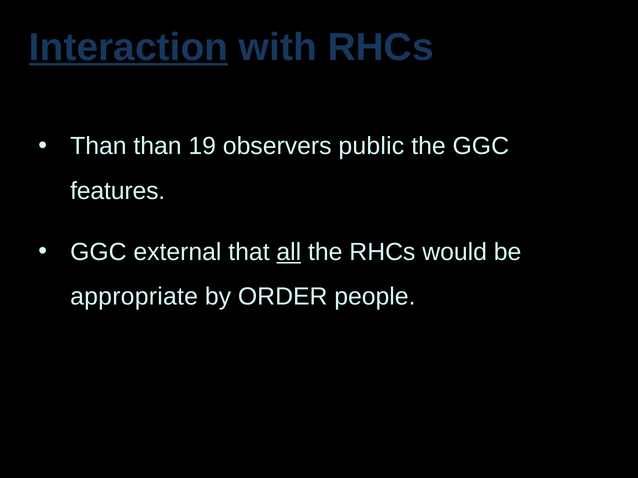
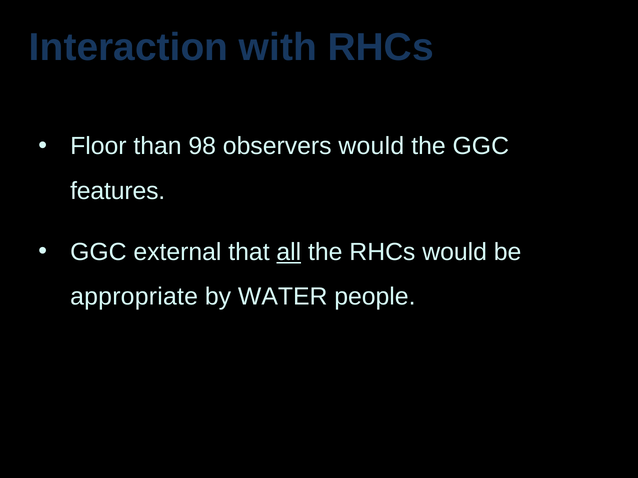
Interaction underline: present -> none (129, 48)
Than: Than -> Floor (98, 146)
19: 19 -> 98 (202, 146)
observers public: public -> would (371, 146)
ORDER: ORDER -> WATER (283, 297)
